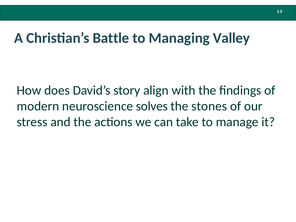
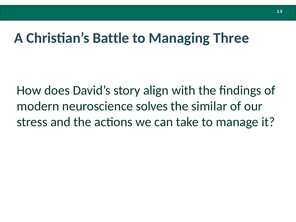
Valley: Valley -> Three (231, 38)
stones: stones -> similar (209, 106)
